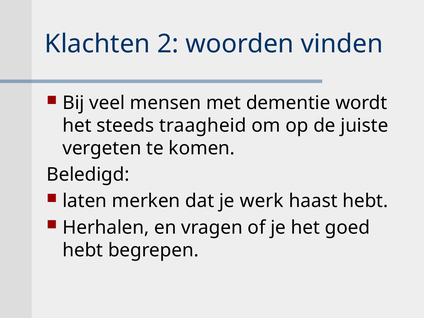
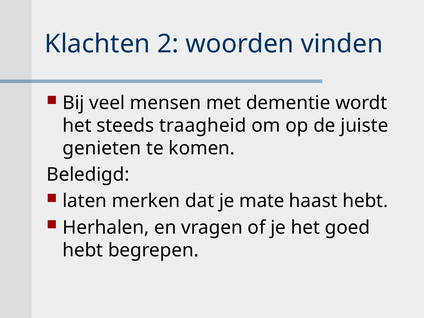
vergeten: vergeten -> genieten (102, 148)
werk: werk -> mate (262, 201)
